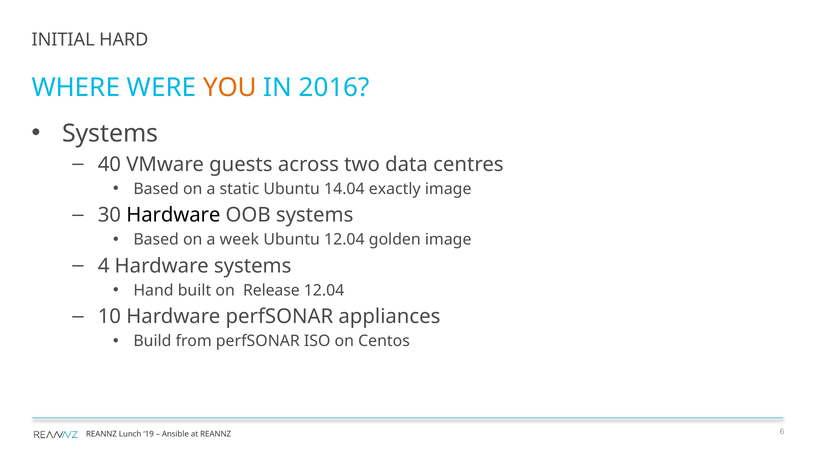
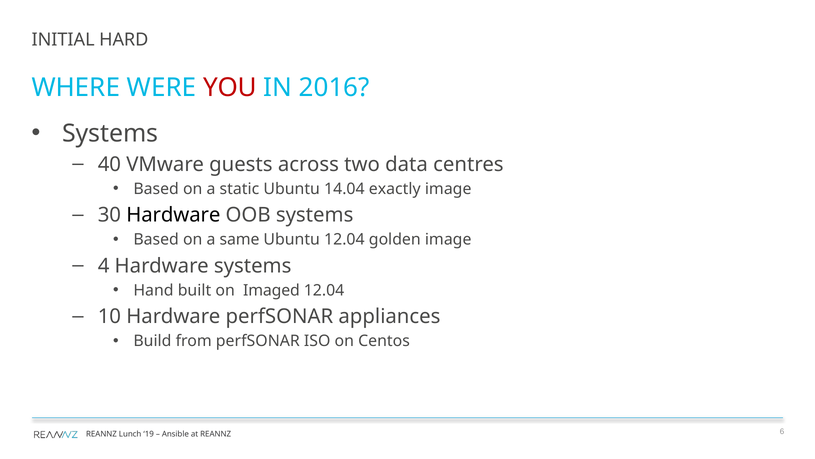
YOU colour: orange -> red (230, 88)
week: week -> same (240, 239)
Release: Release -> Imaged (271, 290)
